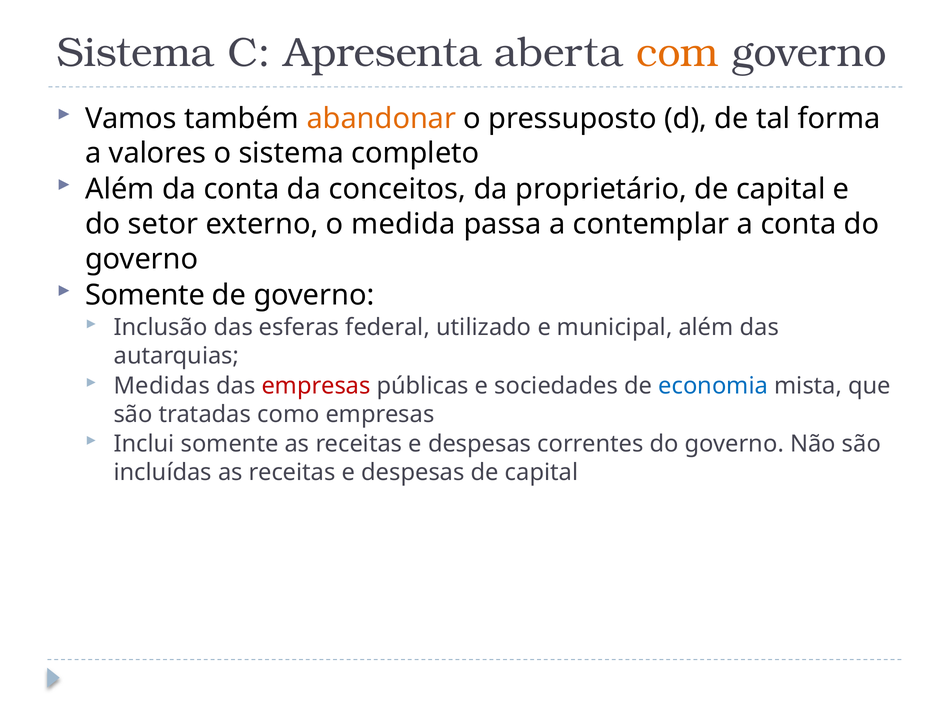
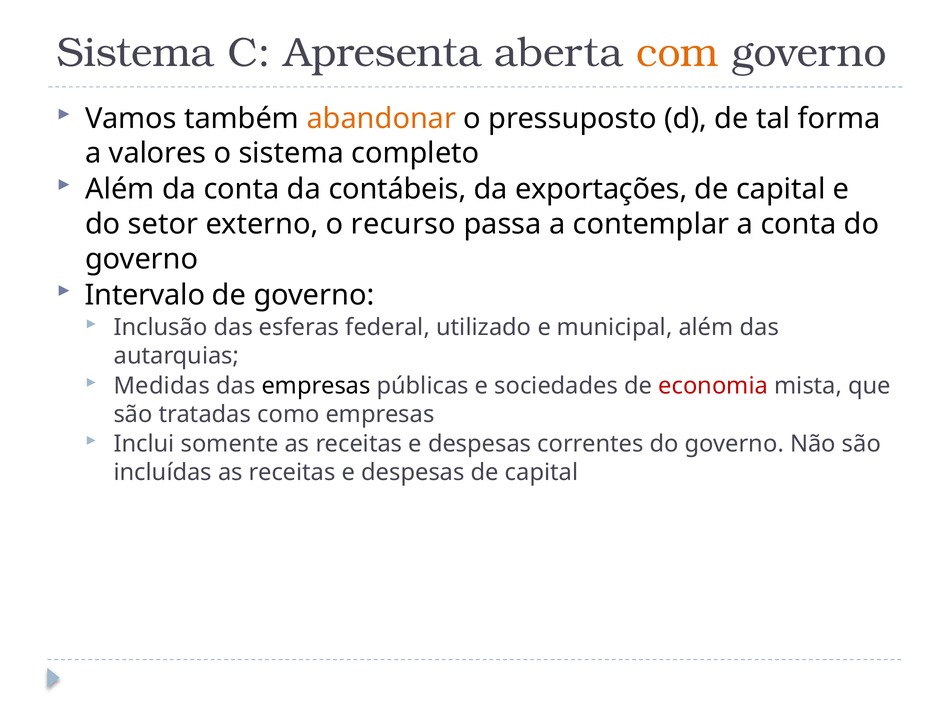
conceitos: conceitos -> contábeis (397, 189)
proprietário: proprietário -> exportações (601, 189)
medida: medida -> recurso (403, 224)
Somente: Somente -> Intervalo (145, 295)
empresas colour: red -> black (316, 386)
economia colour: blue -> red (713, 386)
